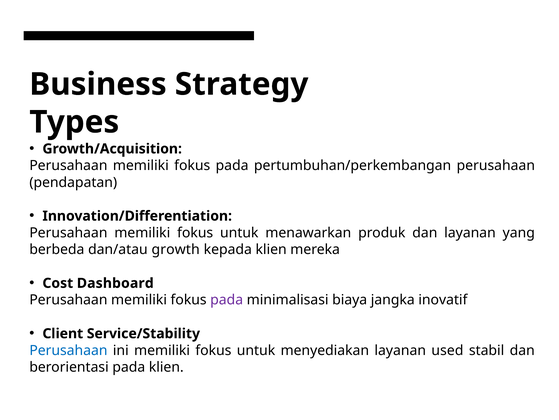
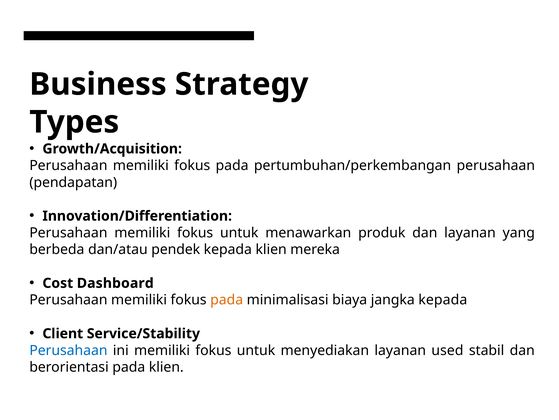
growth: growth -> pendek (176, 249)
pada colour: purple -> orange (227, 299)
jangka inovatif: inovatif -> kepada (443, 299)
